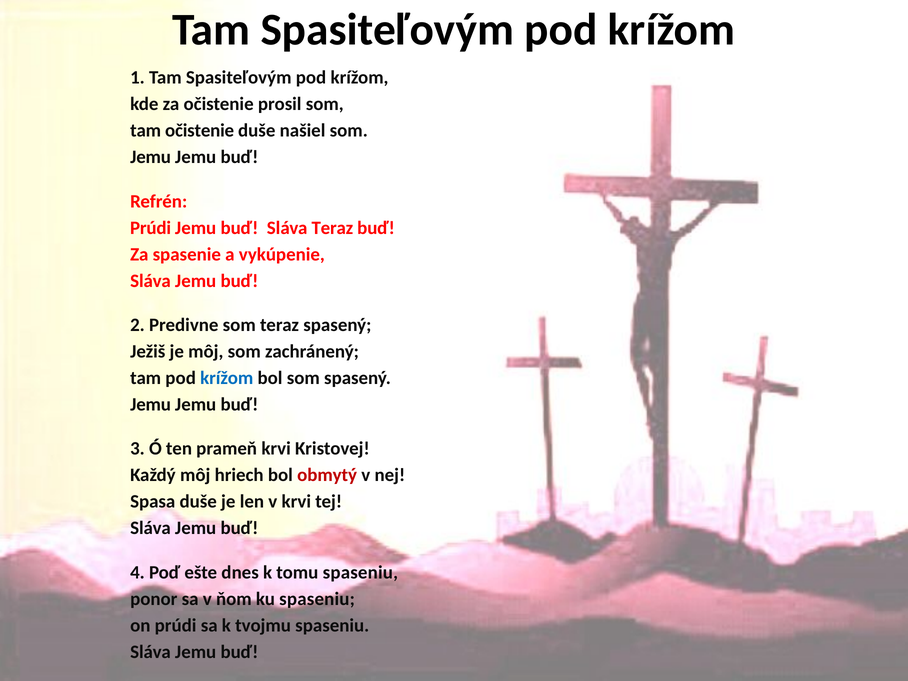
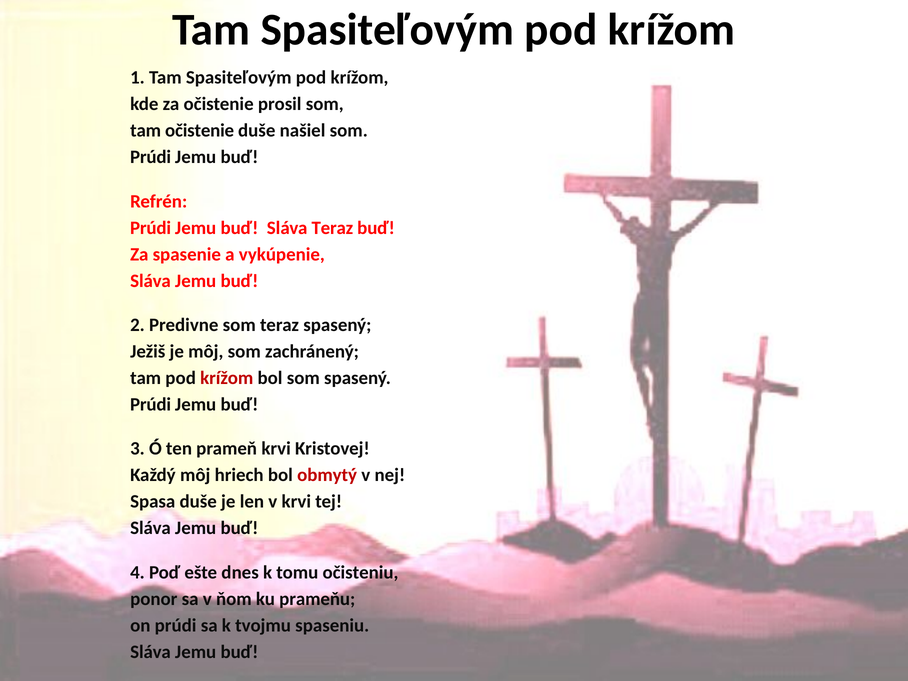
Jemu: Jemu -> Prúdi (151, 157)
krížom colour: blue -> red (227, 378)
Jemu: Jemu -> Prúdi (151, 405)
tomu spaseniu: spaseniu -> očisteniu (360, 572)
ku spaseniu: spaseniu -> prameňu (317, 599)
